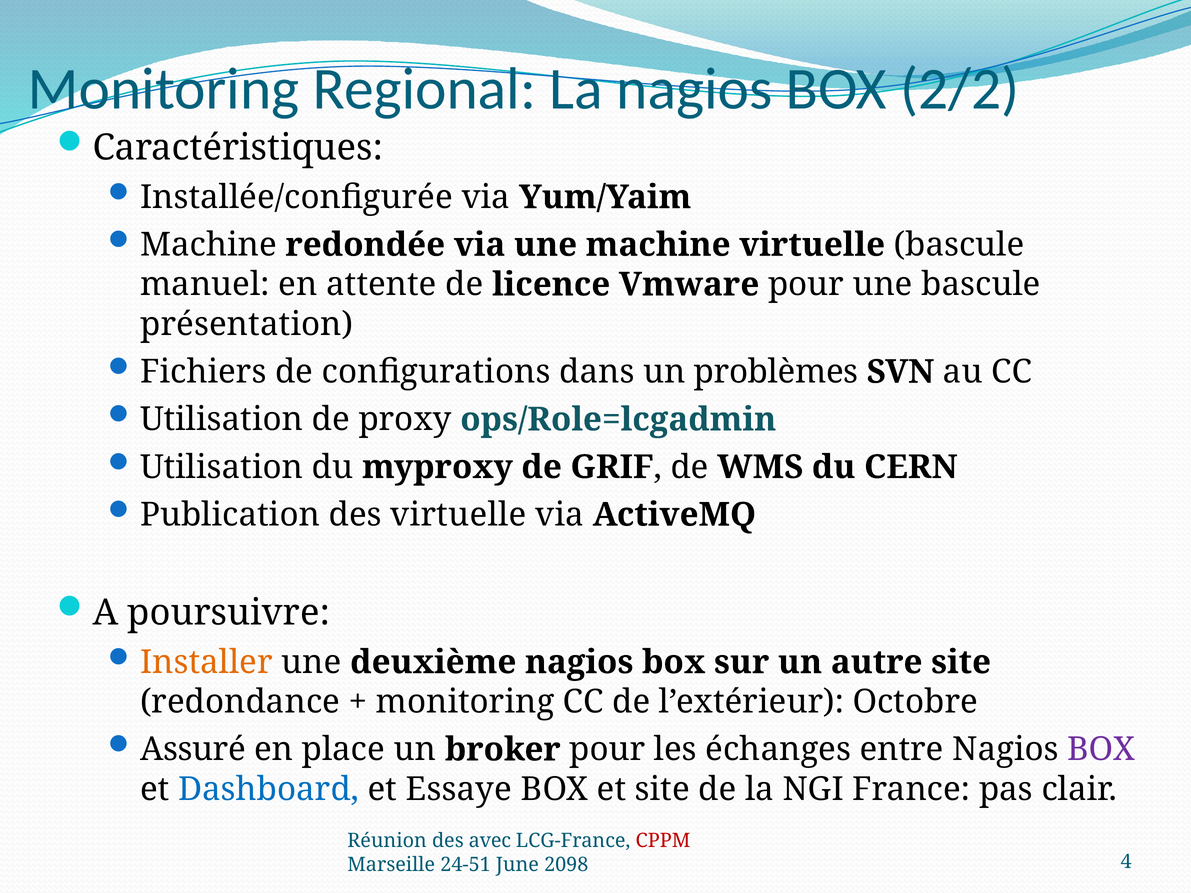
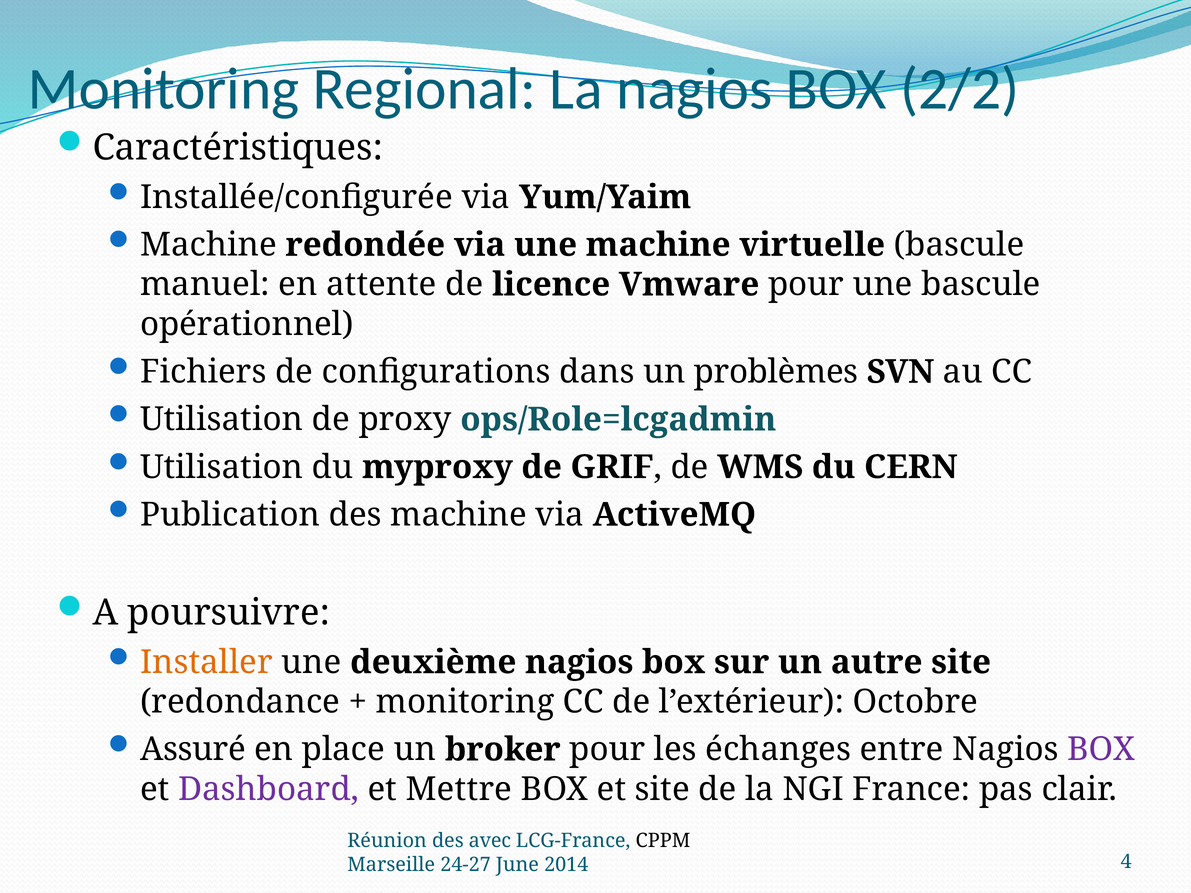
présentation: présentation -> opérationnel (247, 324)
des virtuelle: virtuelle -> machine (459, 515)
Dashboard colour: blue -> purple (269, 789)
Essaye: Essaye -> Mettre (459, 789)
CPPM colour: red -> black (663, 841)
24-51: 24-51 -> 24-27 (466, 865)
2098: 2098 -> 2014 (566, 865)
